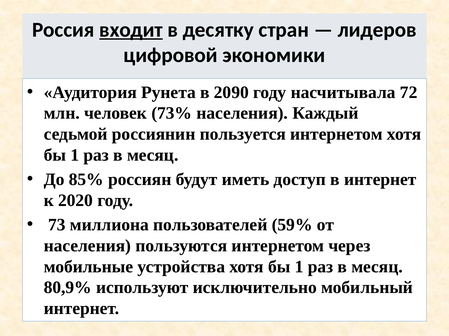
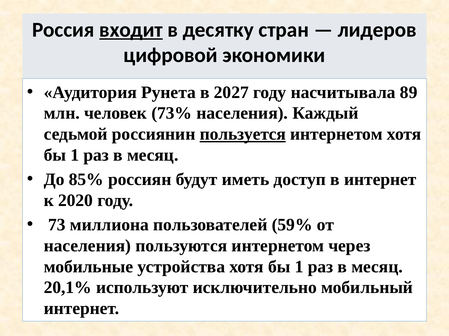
2090: 2090 -> 2027 (231, 93)
72: 72 -> 89 (409, 93)
пользуется underline: none -> present (243, 134)
80,9%: 80,9% -> 20,1% (68, 288)
